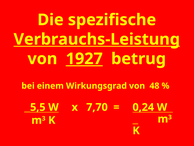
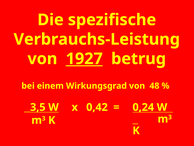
Verbrauchs-Leistung underline: present -> none (97, 39)
7,70: 7,70 -> 0,42 (97, 107)
5,5: 5,5 -> 3,5 (38, 107)
